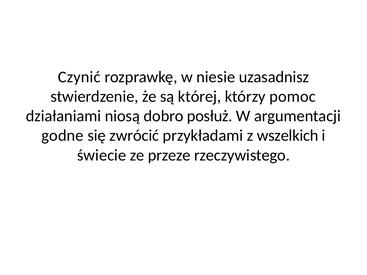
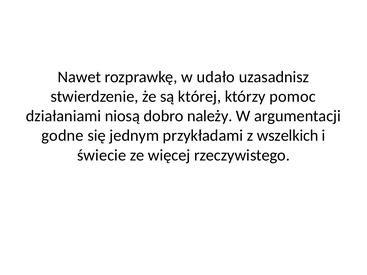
Czynić: Czynić -> Nawet (79, 77)
niesie: niesie -> udało (216, 77)
posłuż: posłuż -> należy (210, 116)
zwrócić: zwrócić -> jednym (134, 136)
przeze: przeze -> więcej (169, 155)
